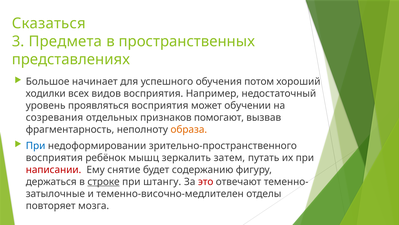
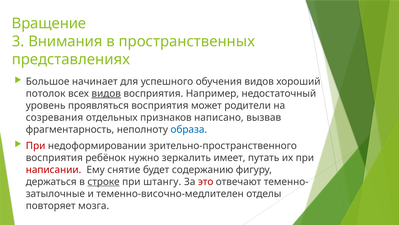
Сказаться: Сказаться -> Вращение (49, 23)
Предмета: Предмета -> Внимания (65, 41)
обучения потом: потом -> видов (259, 81)
ходилки: ходилки -> потолок (46, 93)
видов underline: none -> present (106, 93)
обучении: обучении -> родители (248, 105)
помогают: помогают -> написано (219, 117)
образа colour: orange -> blue (189, 129)
При colour: blue -> red (36, 145)
мышц: мышц -> нужно (144, 157)
затем: затем -> имеет (229, 157)
